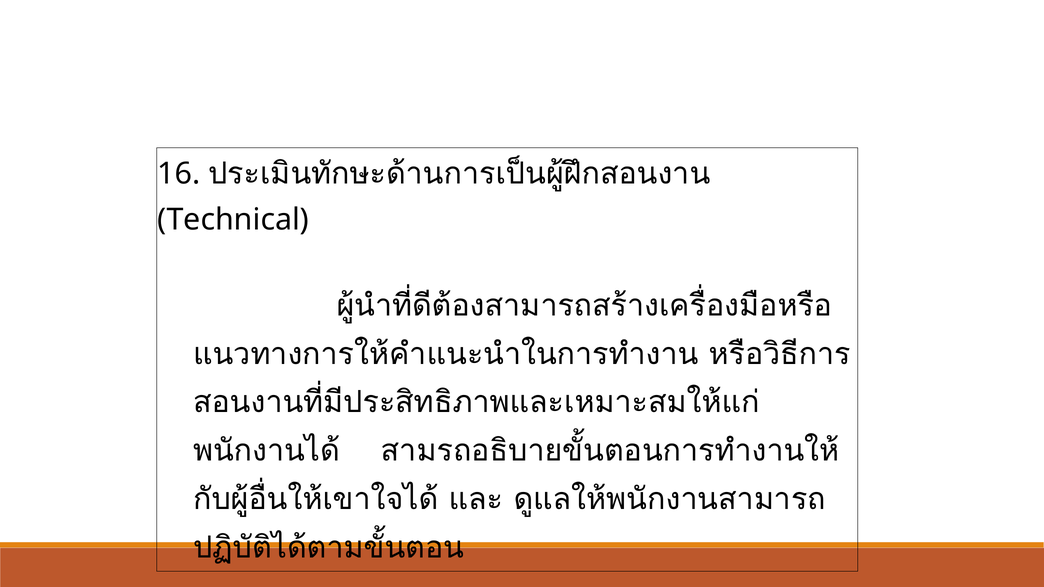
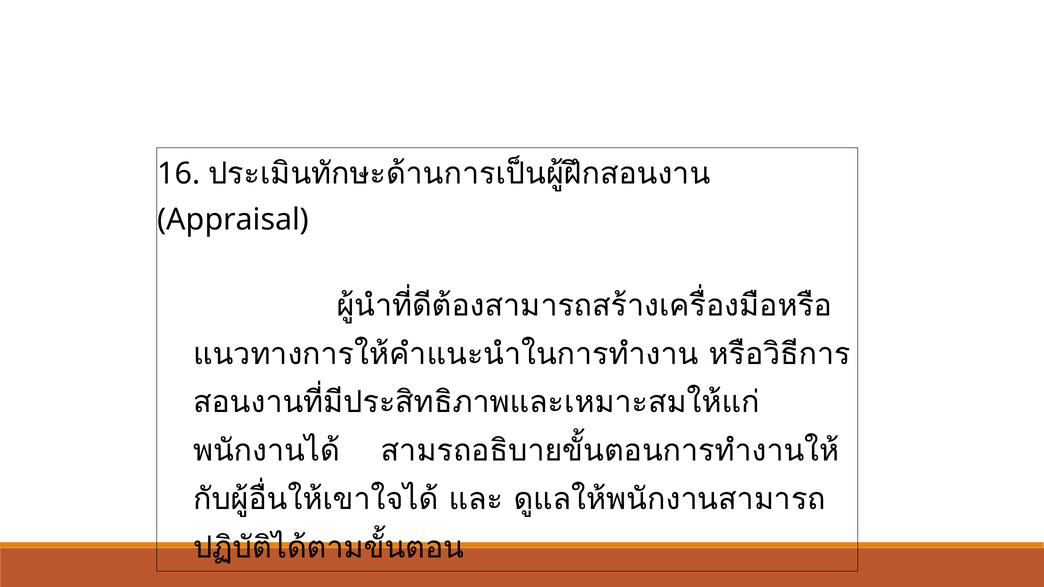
Technical: Technical -> Appraisal (233, 220)
